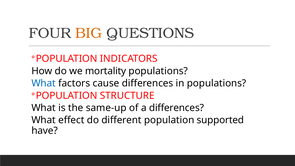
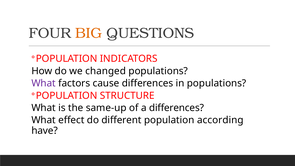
mortality: mortality -> changed (106, 71)
What colour: blue -> purple (44, 83)
supported: supported -> according (220, 120)
